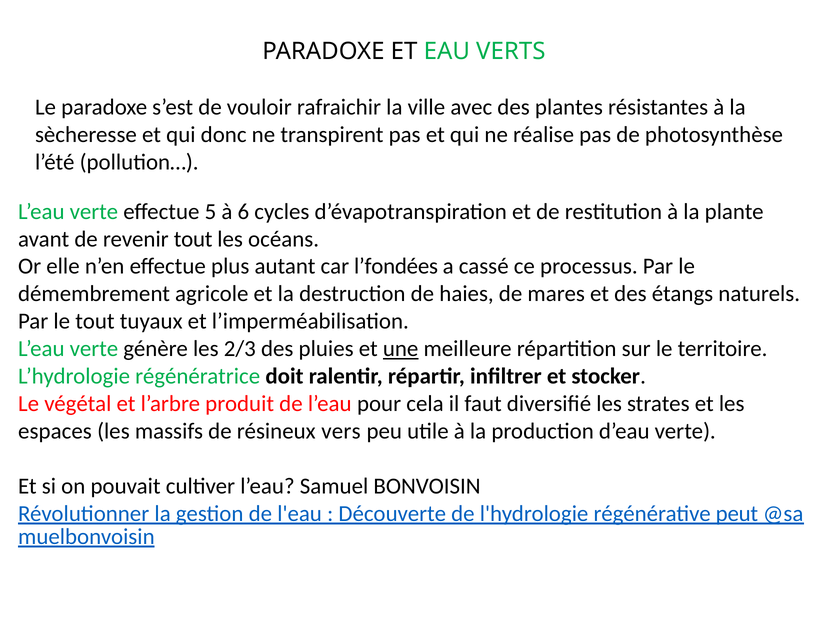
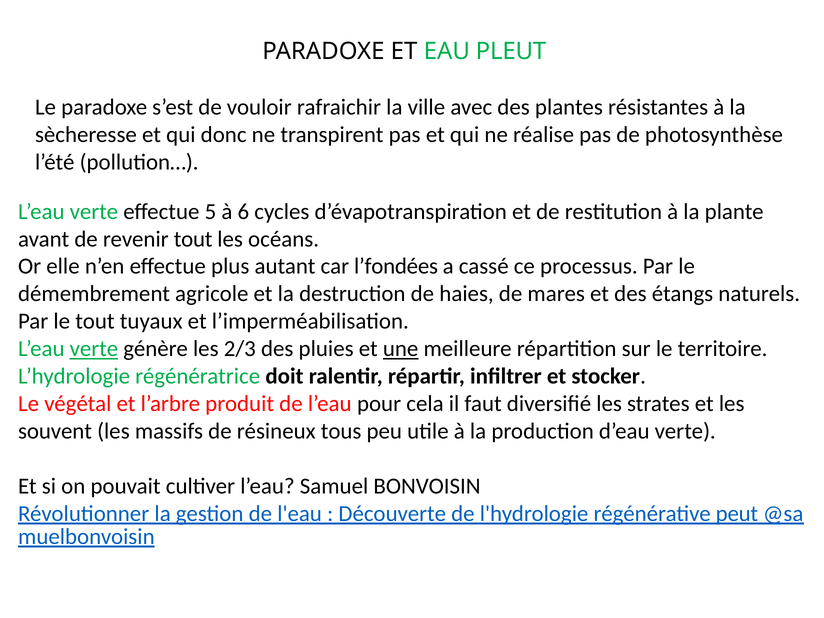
VERTS: VERTS -> PLEUT (511, 51)
verte underline: none -> present (94, 349)
espaces: espaces -> souvent (55, 431)
vers: vers -> tous (341, 431)
